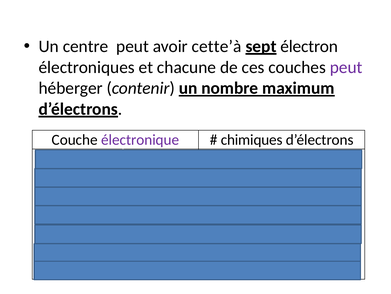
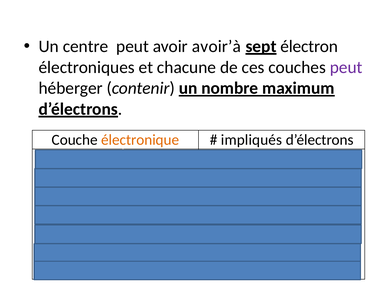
cette’à: cette’à -> avoir’à (217, 46)
électronique colour: purple -> orange (140, 139)
chimiques: chimiques -> impliqués (252, 139)
